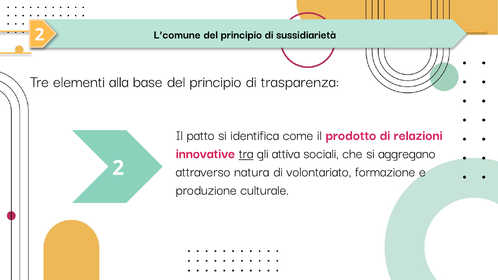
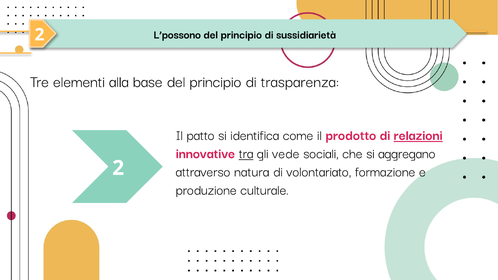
L’comune: L’comune -> L’possono (177, 34)
relazioni underline: none -> present (418, 135)
attiva: attiva -> vede (286, 153)
